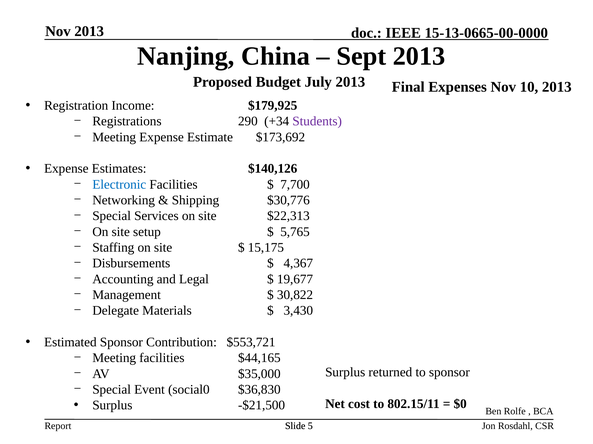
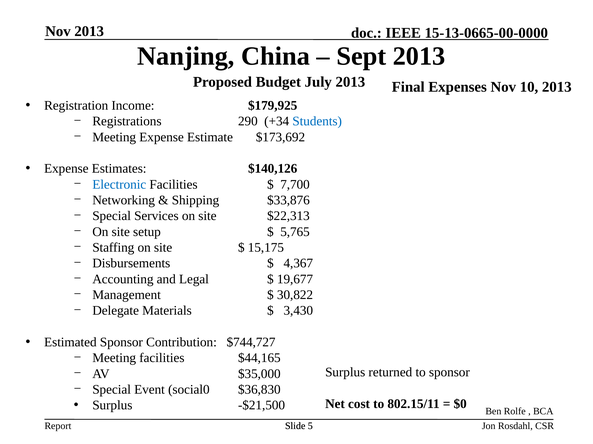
Students colour: purple -> blue (317, 121)
$30,776: $30,776 -> $33,876 (288, 200)
$553,721: $553,721 -> $744,727 (251, 343)
